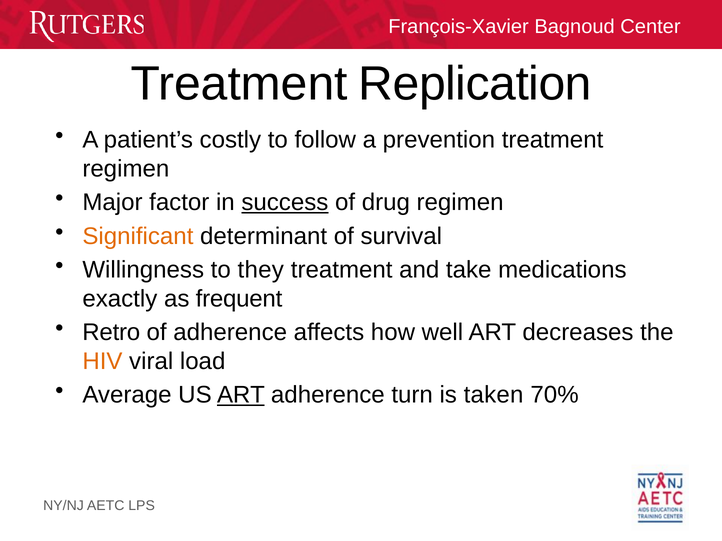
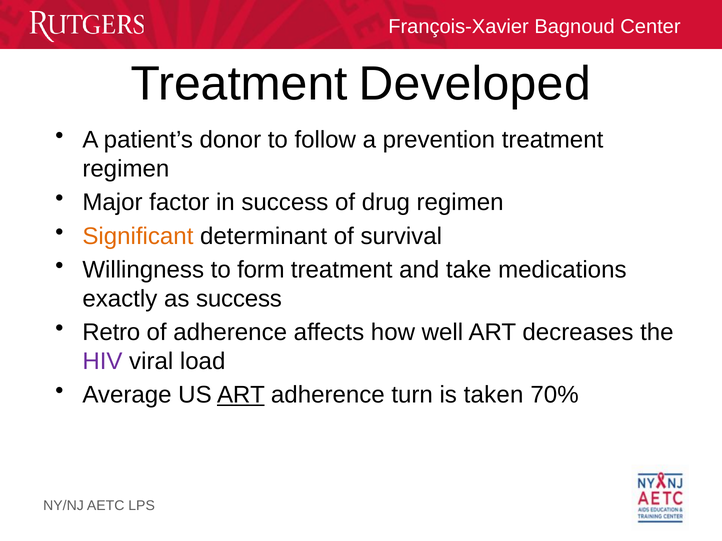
Replication: Replication -> Developed (475, 84)
costly: costly -> donor (230, 140)
success underline: present -> none (285, 203)
they: they -> form (261, 270)
as frequent: frequent -> success (239, 299)
HIV colour: orange -> purple (102, 361)
